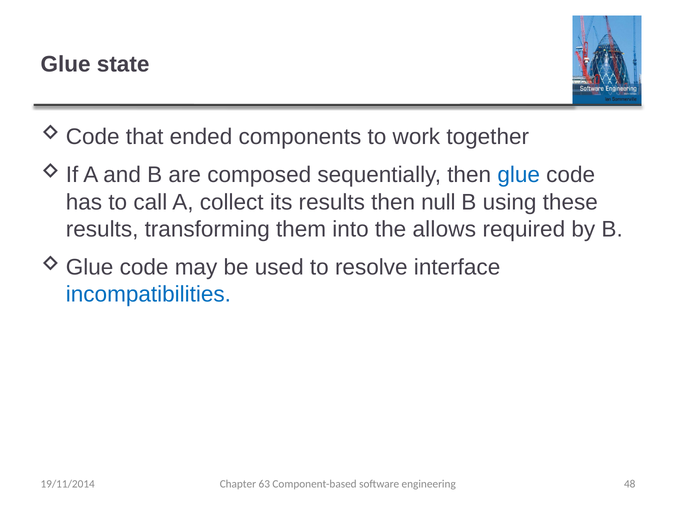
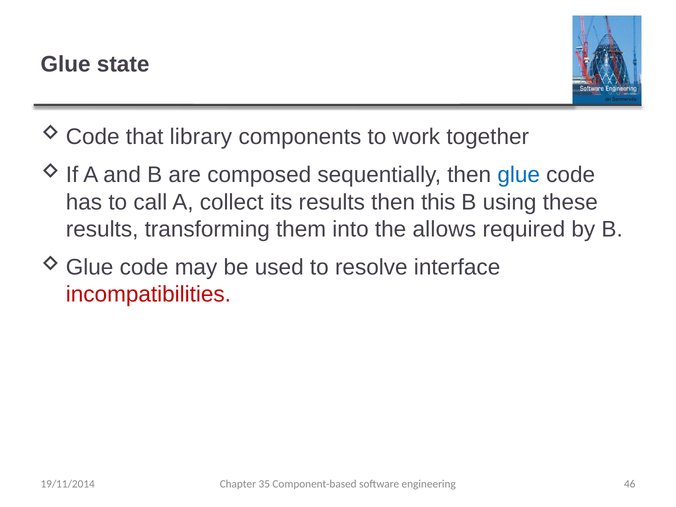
ended: ended -> library (201, 137)
null: null -> this (438, 202)
incompatibilities colour: blue -> red (148, 294)
63: 63 -> 35 (264, 484)
48: 48 -> 46 (630, 484)
